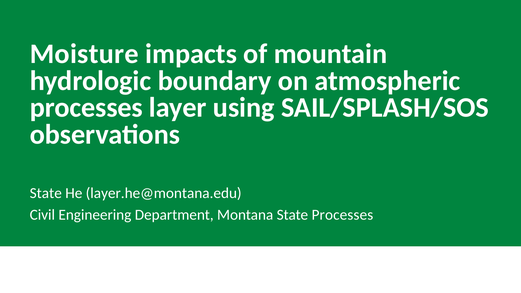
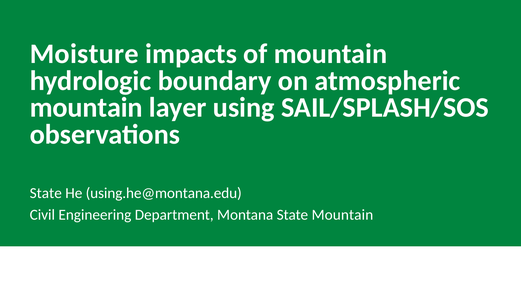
processes: processes -> mountain (86, 108)
layer.he@montana.edu: layer.he@montana.edu -> using.he@montana.edu (164, 193)
State Processes: Processes -> Mountain (342, 215)
